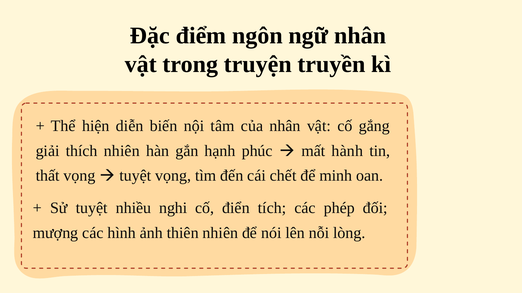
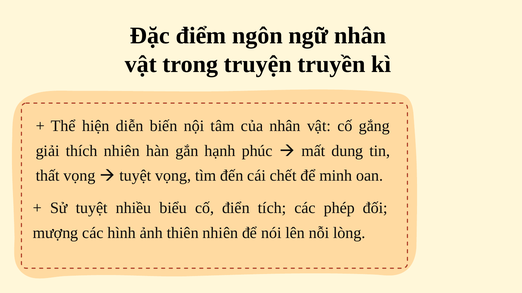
hành: hành -> dung (347, 151)
nghi: nghi -> biểu (173, 208)
